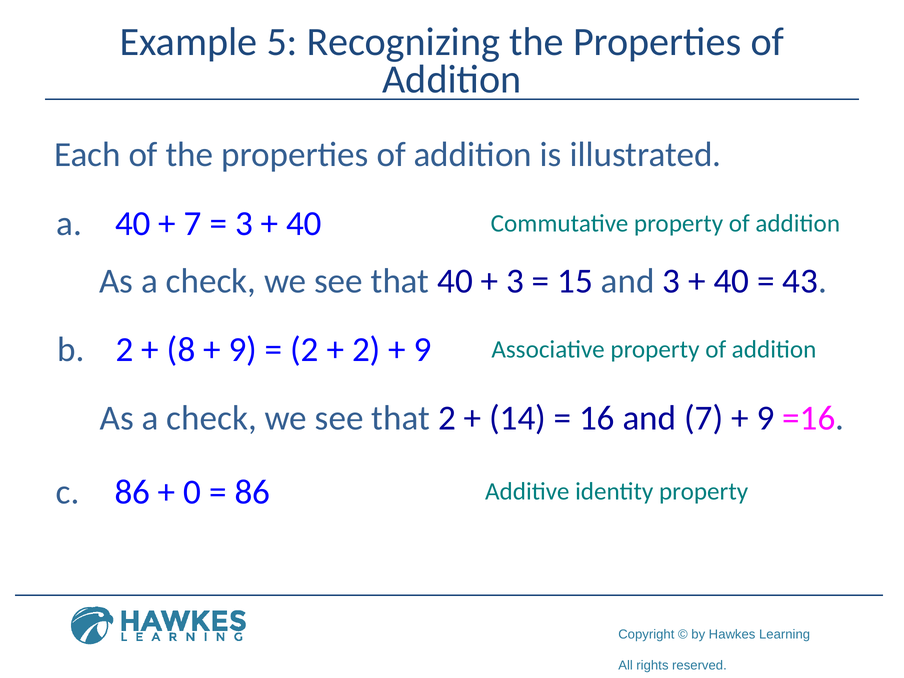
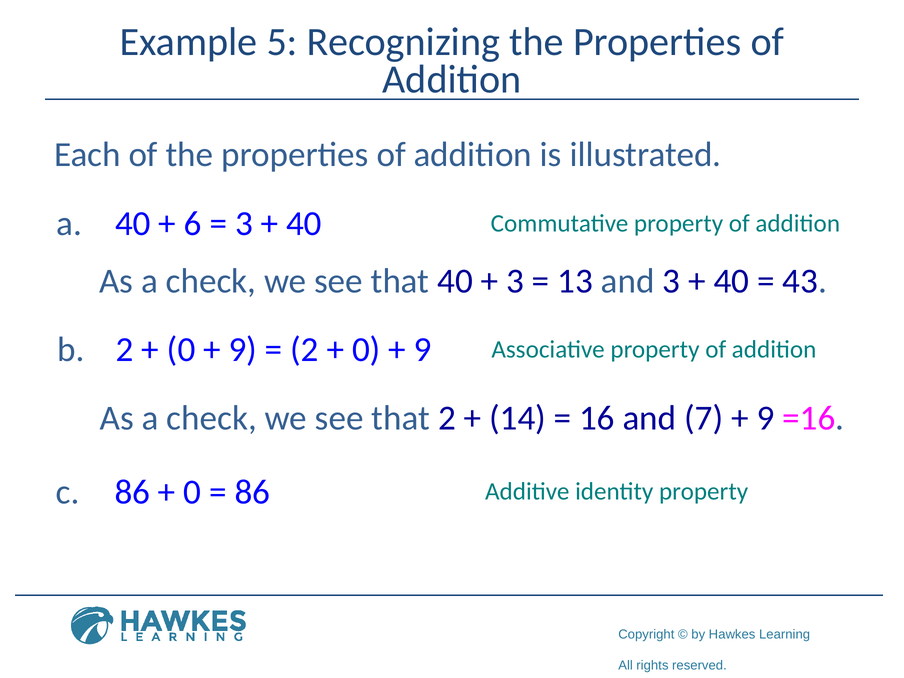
7: 7 -> 6 (193, 224)
15: 15 -> 13 (575, 281)
8: 8 -> 0 (181, 350)
2: 2 -> 0 (366, 350)
